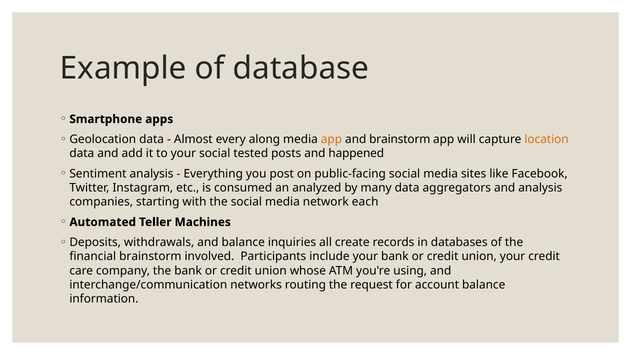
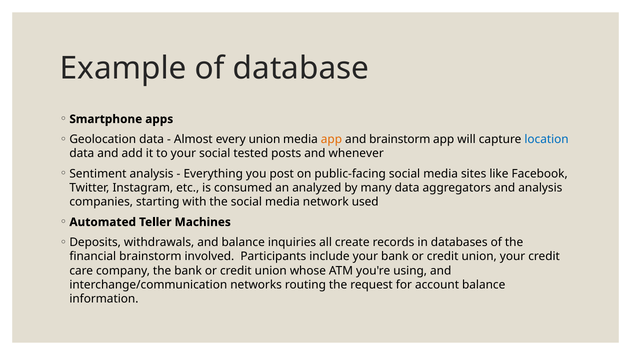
every along: along -> union (264, 139)
location colour: orange -> blue (547, 139)
happened: happened -> whenever (356, 153)
each: each -> used (365, 202)
